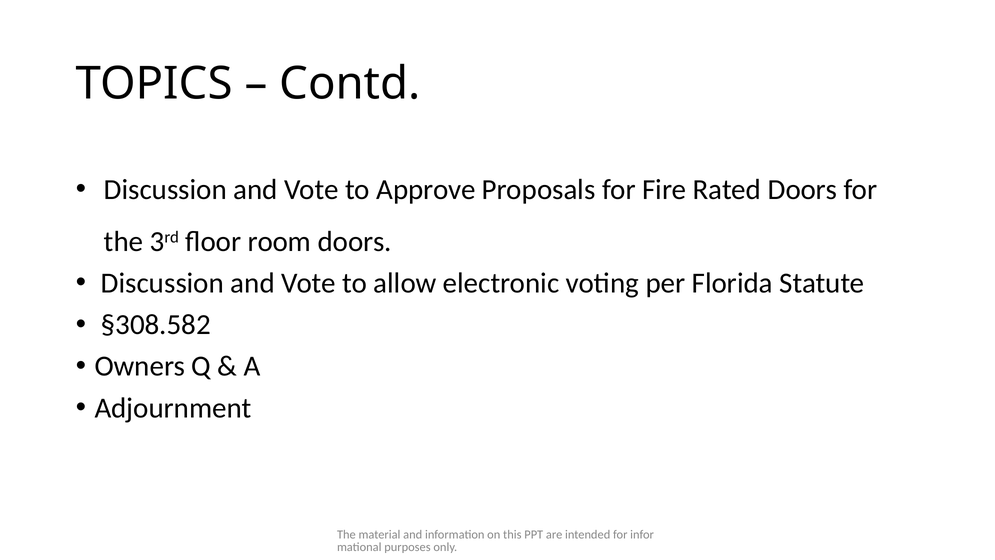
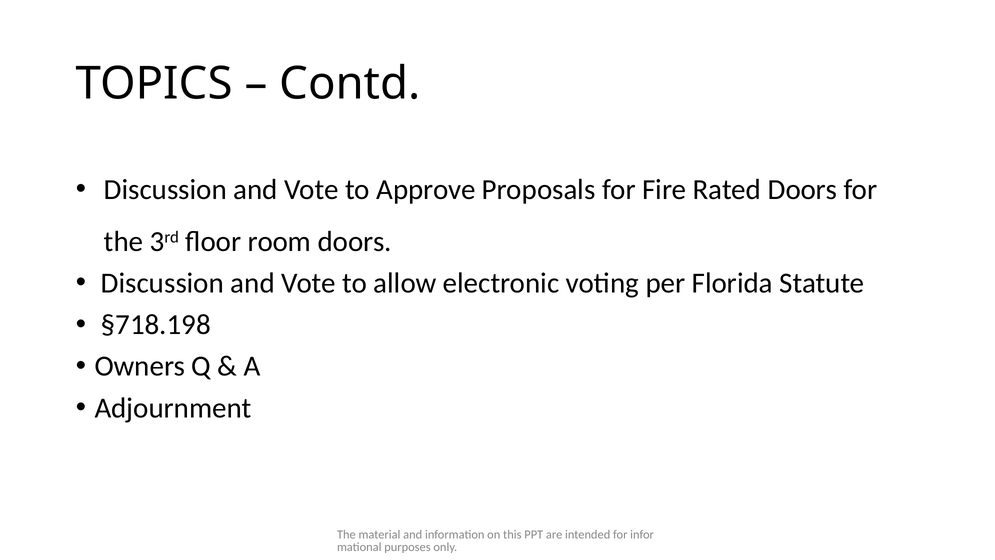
§308.582: §308.582 -> §718.198 (156, 324)
